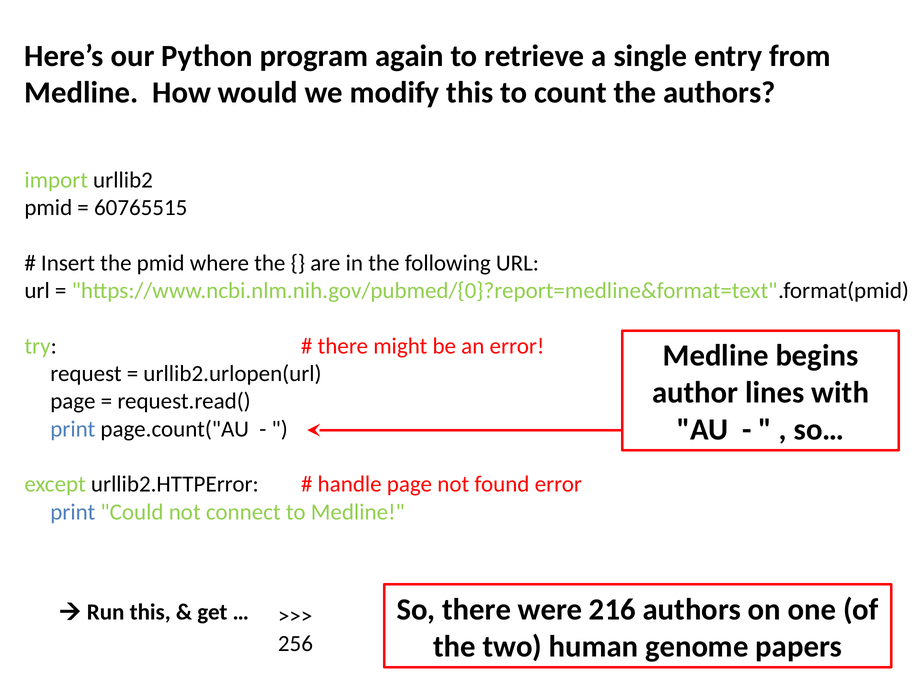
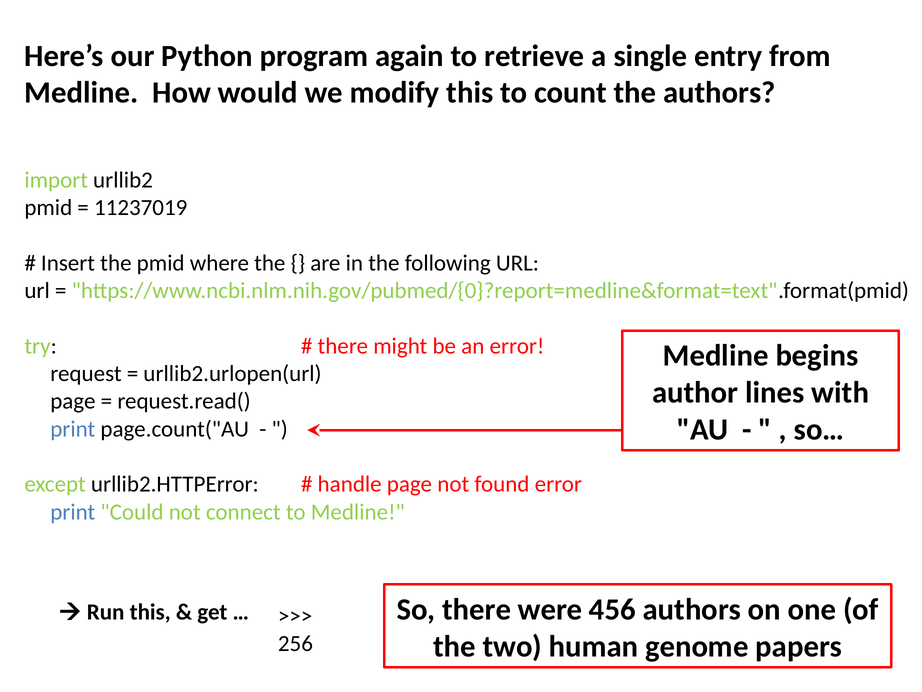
60765515: 60765515 -> 11237019 (141, 207)
216: 216 -> 456 (612, 609)
